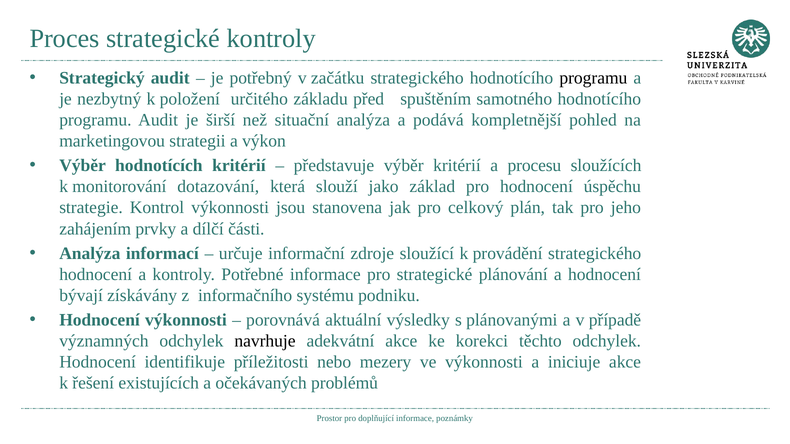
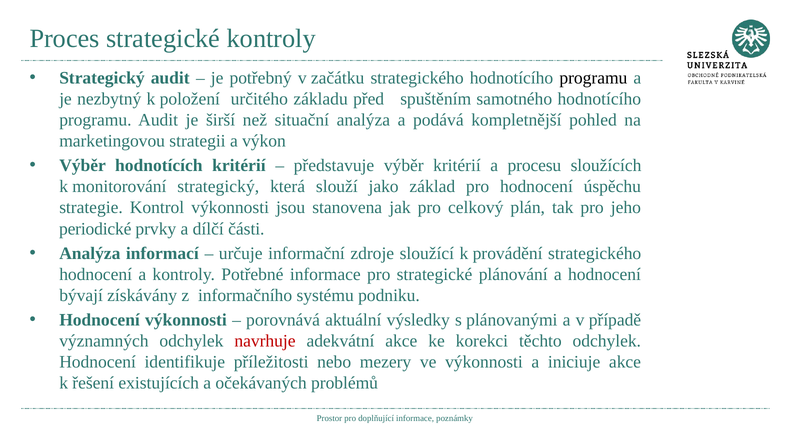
monitorování dotazování: dotazování -> strategický (218, 187)
zahájením: zahájením -> periodické (95, 229)
navrhuje colour: black -> red (265, 341)
